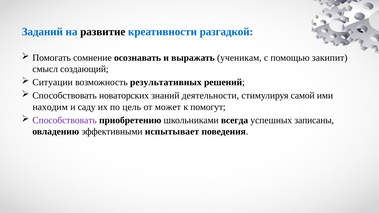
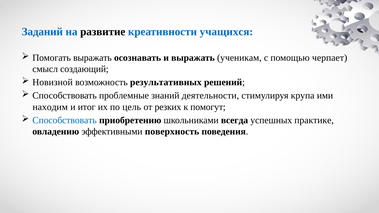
разгадкой: разгадкой -> учащихся (226, 32)
Помогать сомнение: сомнение -> выражать (92, 58)
закипит: закипит -> черпает (330, 58)
Ситуации: Ситуации -> Новизной (53, 82)
новаторских: новаторских -> проблемные (124, 96)
самой: самой -> крупа (303, 96)
саду: саду -> итог (87, 107)
может: может -> резких (168, 107)
Способствовать colour: purple -> blue (65, 120)
записаны: записаны -> практике (314, 120)
испытывает: испытывает -> поверхность (172, 132)
